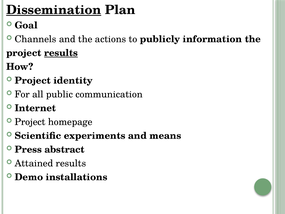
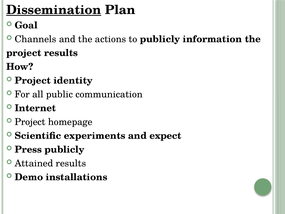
results underline: present -> none (61, 53)
means: means -> expect (165, 136)
Press abstract: abstract -> publicly (64, 149)
